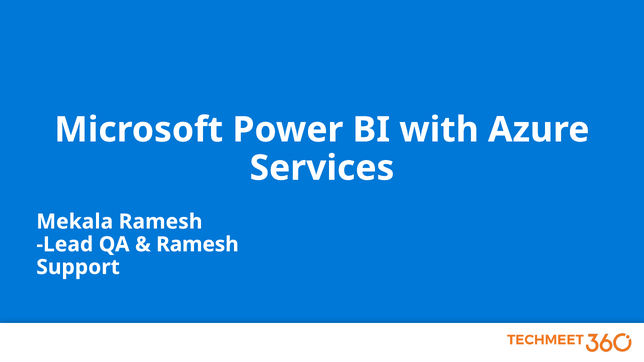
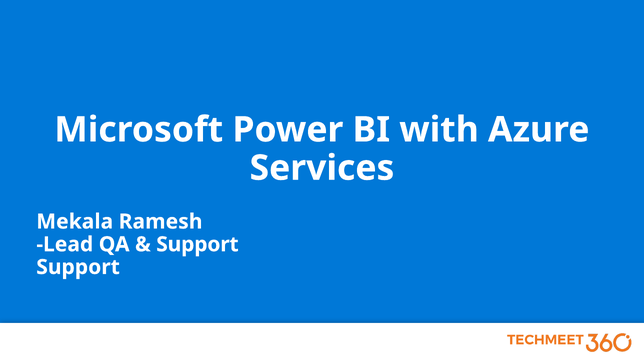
Ramesh: Ramesh -> Support (197, 245)
